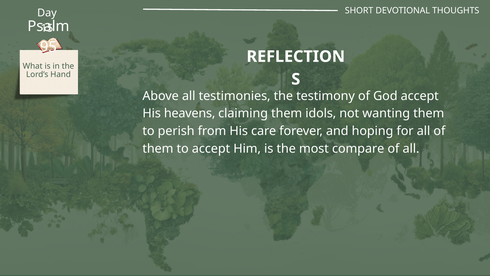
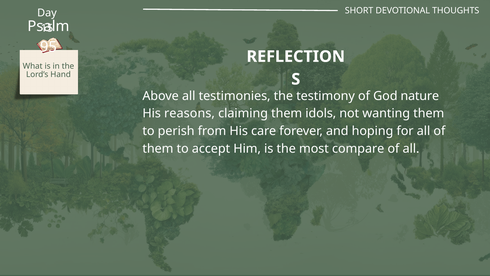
God accept: accept -> nature (420, 96)
heavens: heavens -> reasons (189, 113)
